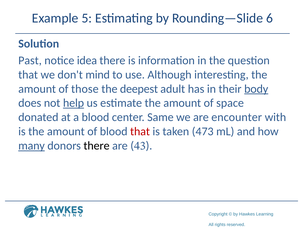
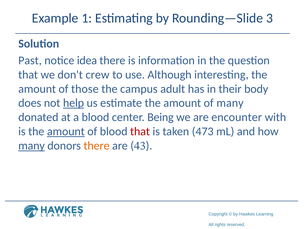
5: 5 -> 1 (87, 18)
6: 6 -> 3 (270, 18)
mind: mind -> crew (98, 75)
deepest: deepest -> campus (139, 89)
body underline: present -> none (256, 89)
of space: space -> many (230, 103)
Same: Same -> Being (160, 117)
amount underline: none -> present (66, 131)
there colour: black -> orange (97, 146)
